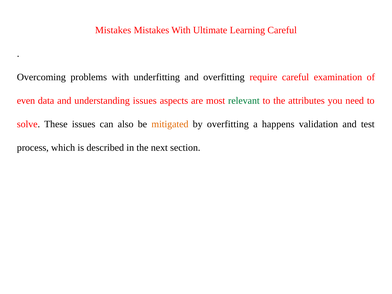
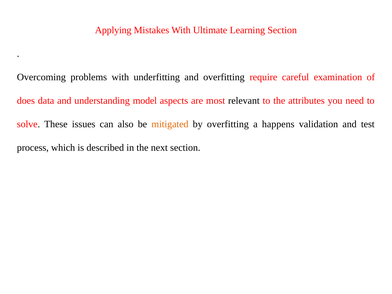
Mistakes: Mistakes -> Applying (113, 30)
Learning Careful: Careful -> Section (282, 30)
even: even -> does (26, 101)
understanding issues: issues -> model (145, 101)
relevant colour: green -> black (244, 101)
